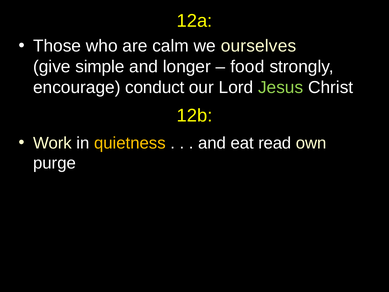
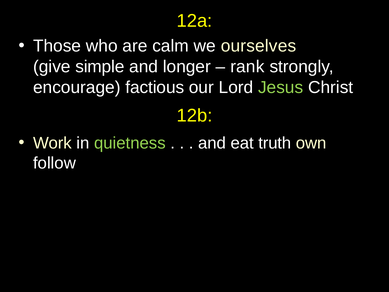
food: food -> rank (247, 67)
conduct: conduct -> factious (155, 87)
quietness colour: yellow -> light green (130, 143)
read: read -> truth (275, 143)
purge: purge -> follow (54, 163)
